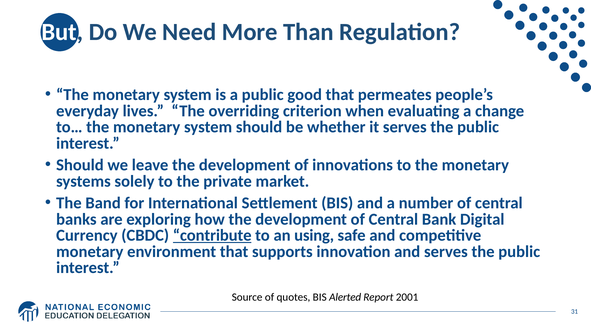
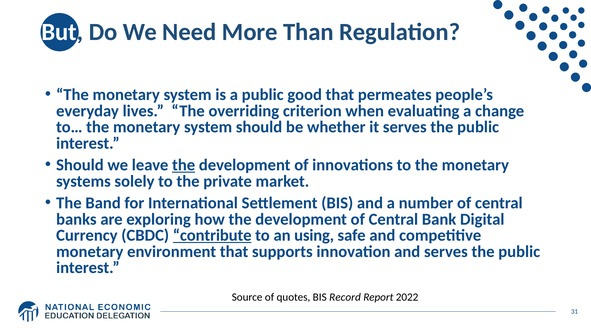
the underline: none -> present (184, 165)
Alerted: Alerted -> Record (345, 297)
2001: 2001 -> 2022 (407, 297)
